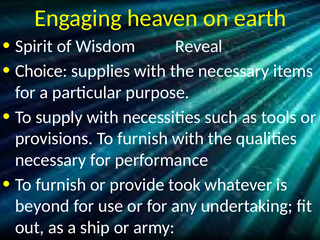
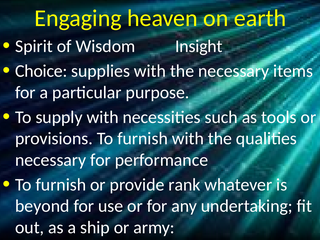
Reveal: Reveal -> Insight (199, 46)
took: took -> rank (184, 185)
